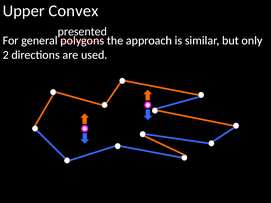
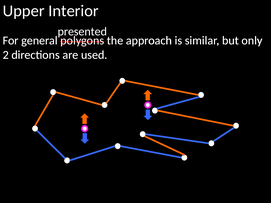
Convex: Convex -> Interior (74, 11)
